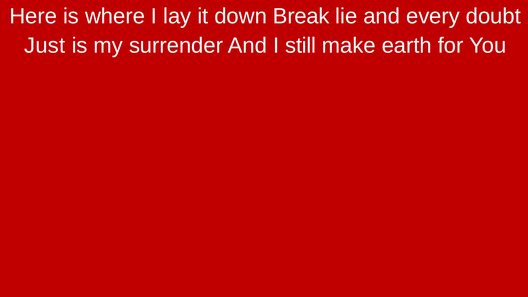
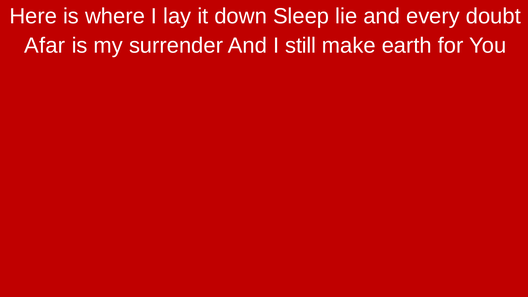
Break: Break -> Sleep (301, 16)
Just: Just -> Afar (45, 46)
